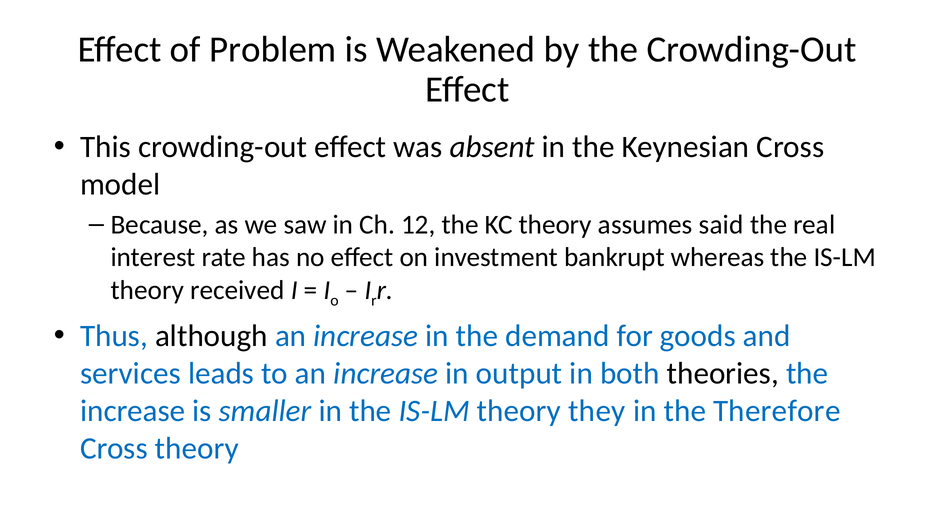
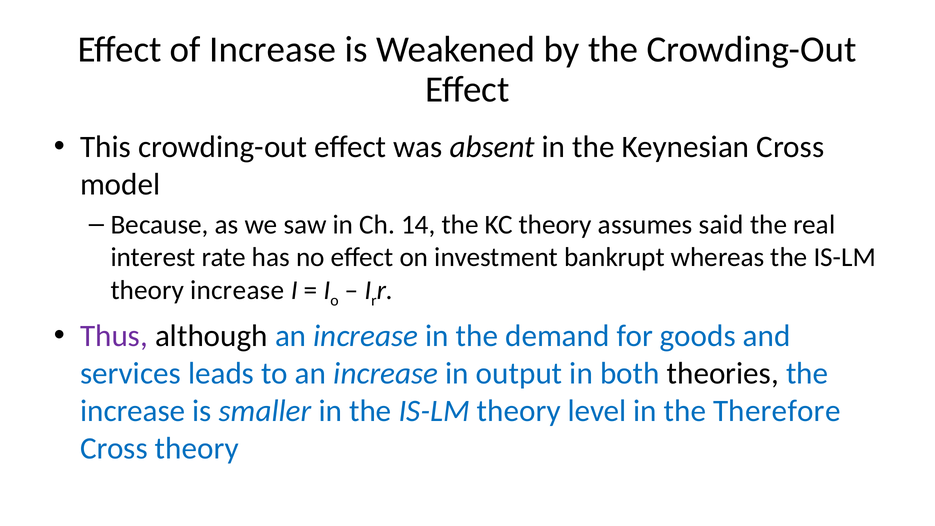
of Problem: Problem -> Increase (273, 50)
12: 12 -> 14 (418, 225)
theory received: received -> increase (237, 290)
Thus colour: blue -> purple (114, 336)
they: they -> level (597, 411)
